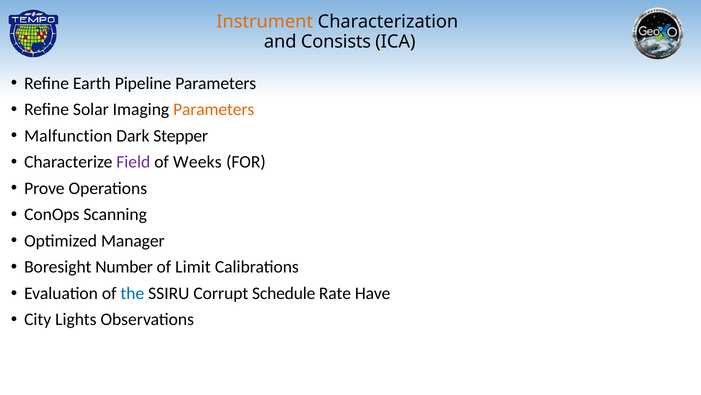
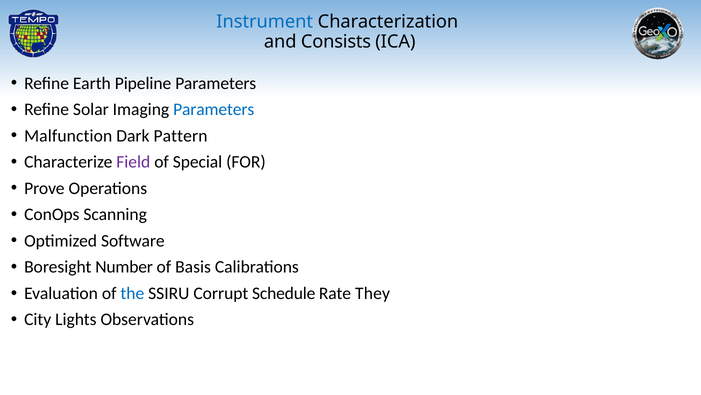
Instrument colour: orange -> blue (265, 22)
Parameters colour: orange -> blue (214, 109)
Stepper: Stepper -> Pattern (181, 136)
Weeks: Weeks -> Special (198, 162)
Manager: Manager -> Software (133, 240)
Limit: Limit -> Basis (193, 267)
Have: Have -> They (373, 293)
